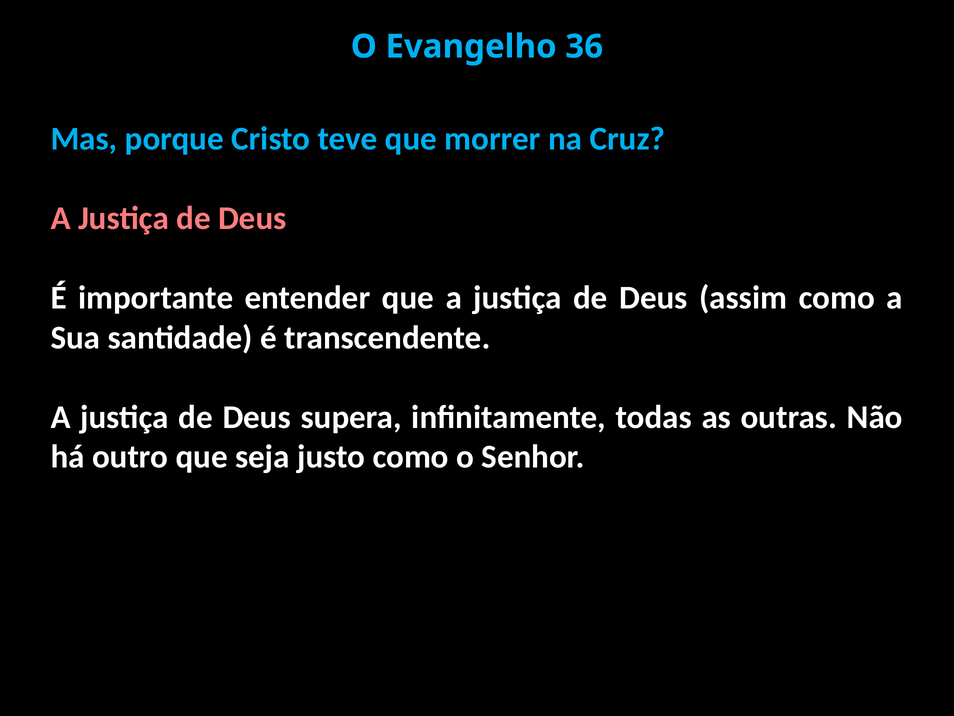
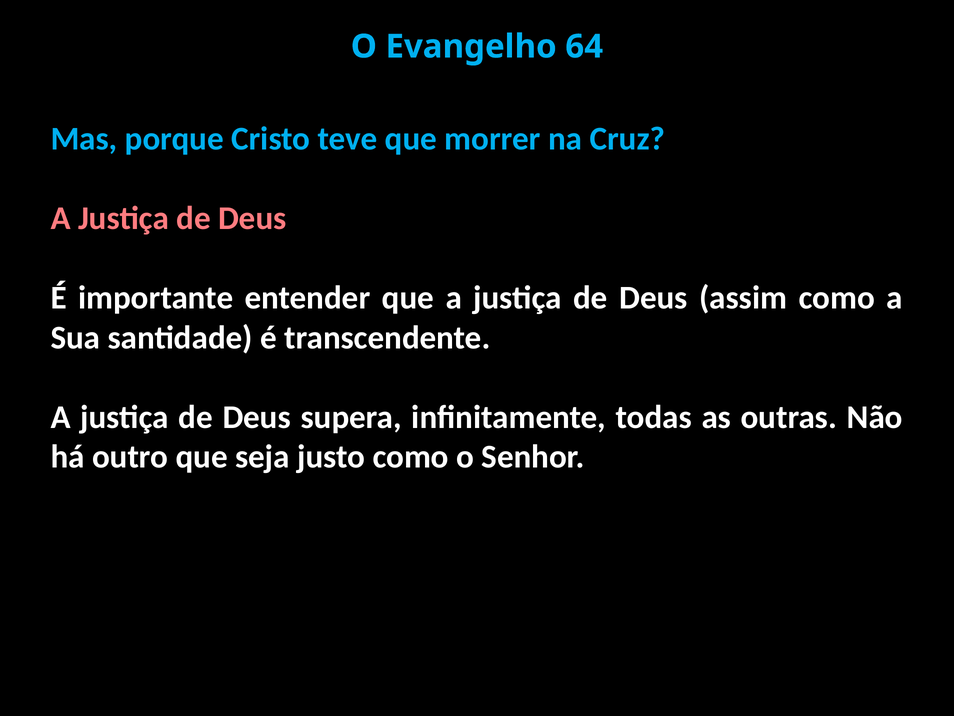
36: 36 -> 64 (584, 47)
